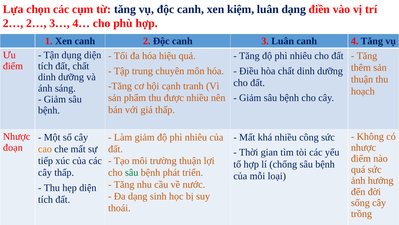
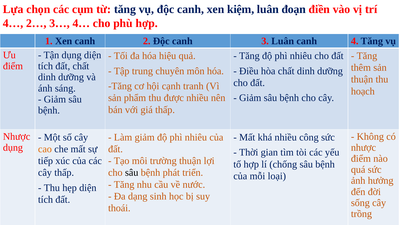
luân dạng: dạng -> đoạn (294, 9)
2…: 2… -> 4… (13, 23)
đoạn: đoạn -> dụng (13, 147)
sâu colour: green -> black (132, 172)
